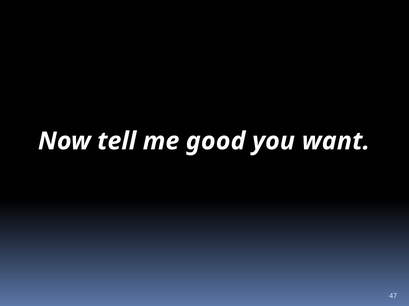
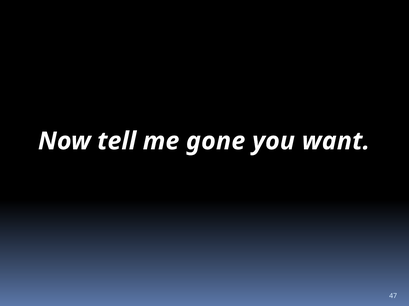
good: good -> gone (216, 141)
